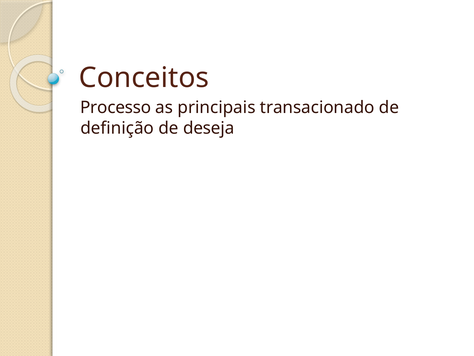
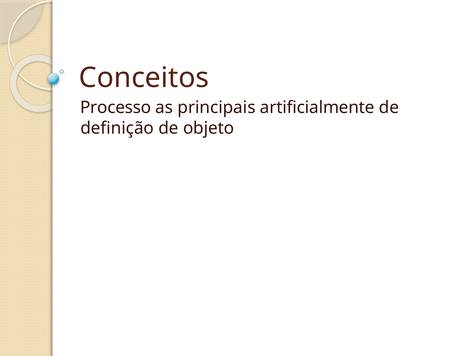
transacionado: transacionado -> artificialmente (317, 107)
deseja: deseja -> objeto (209, 128)
